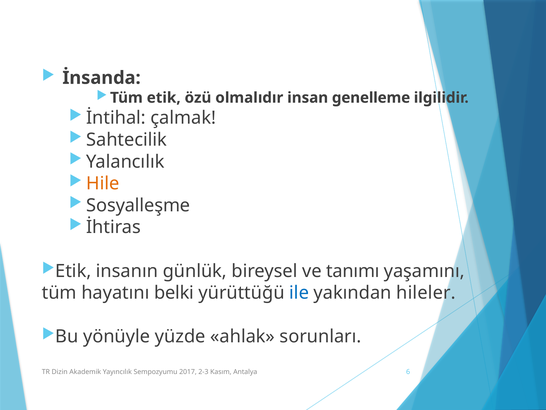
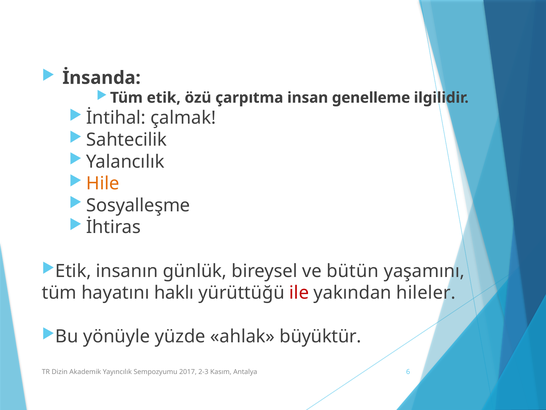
olmalıdır: olmalıdır -> çarpıtma (249, 98)
tanımı: tanımı -> bütün (353, 271)
belki: belki -> haklı (174, 293)
ile colour: blue -> red (299, 293)
sorunları: sorunları -> büyüktür (321, 336)
